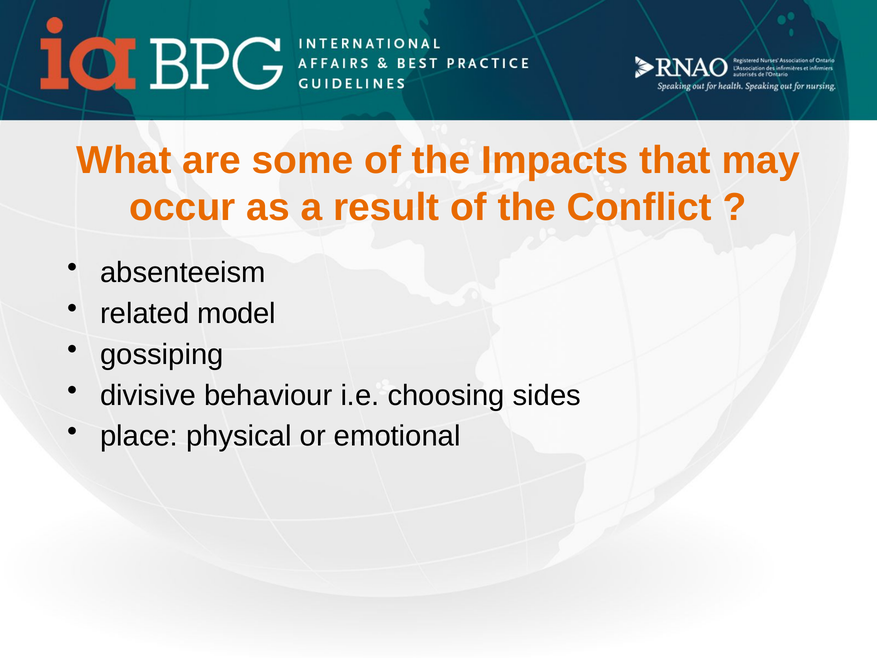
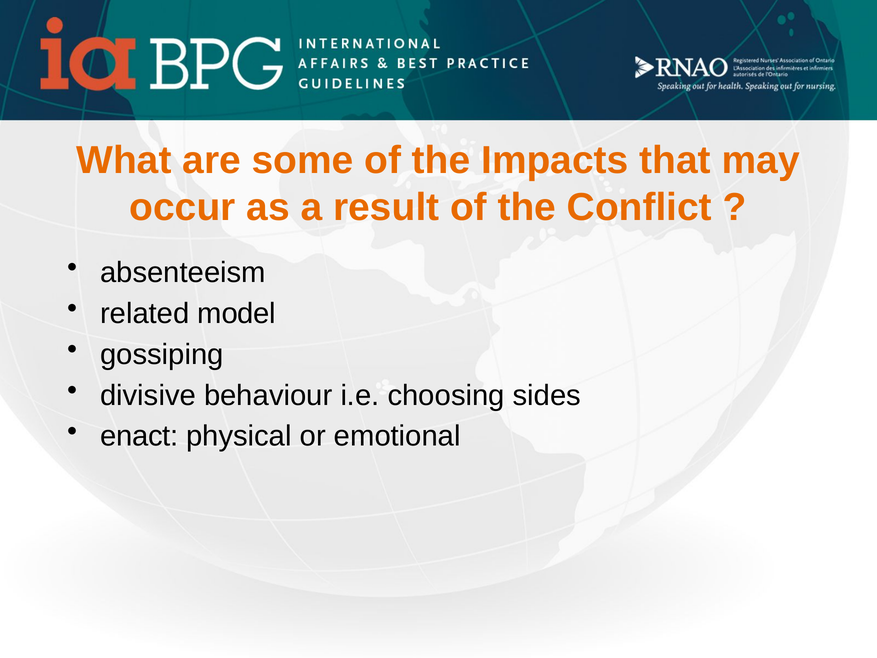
place: place -> enact (139, 436)
